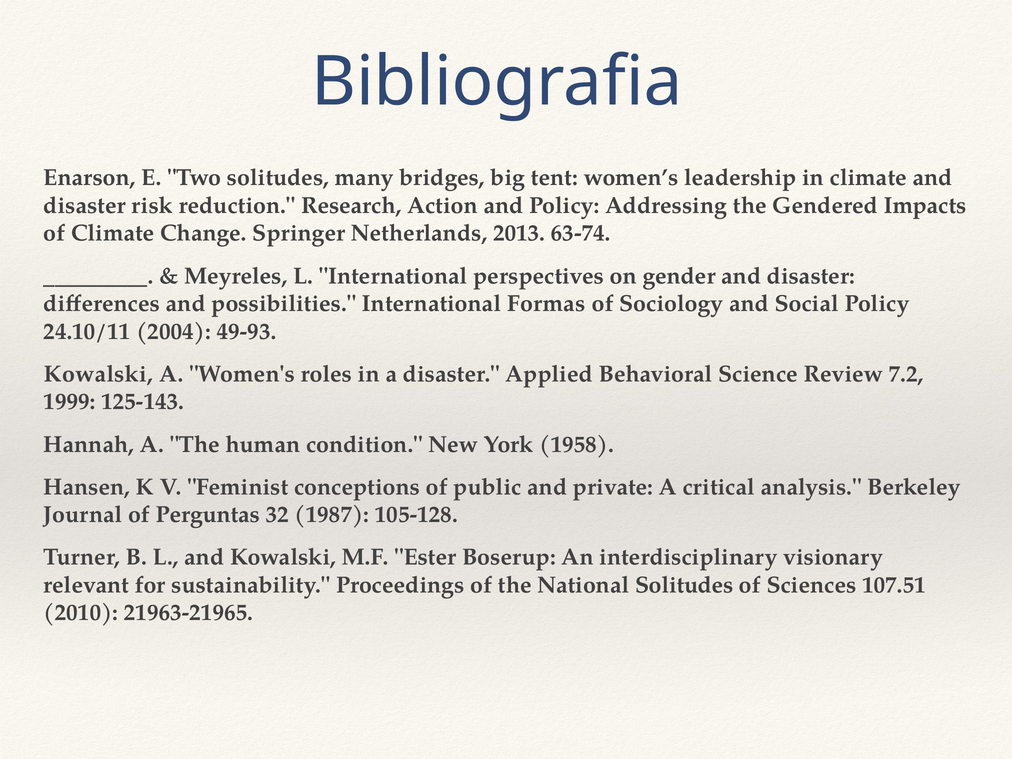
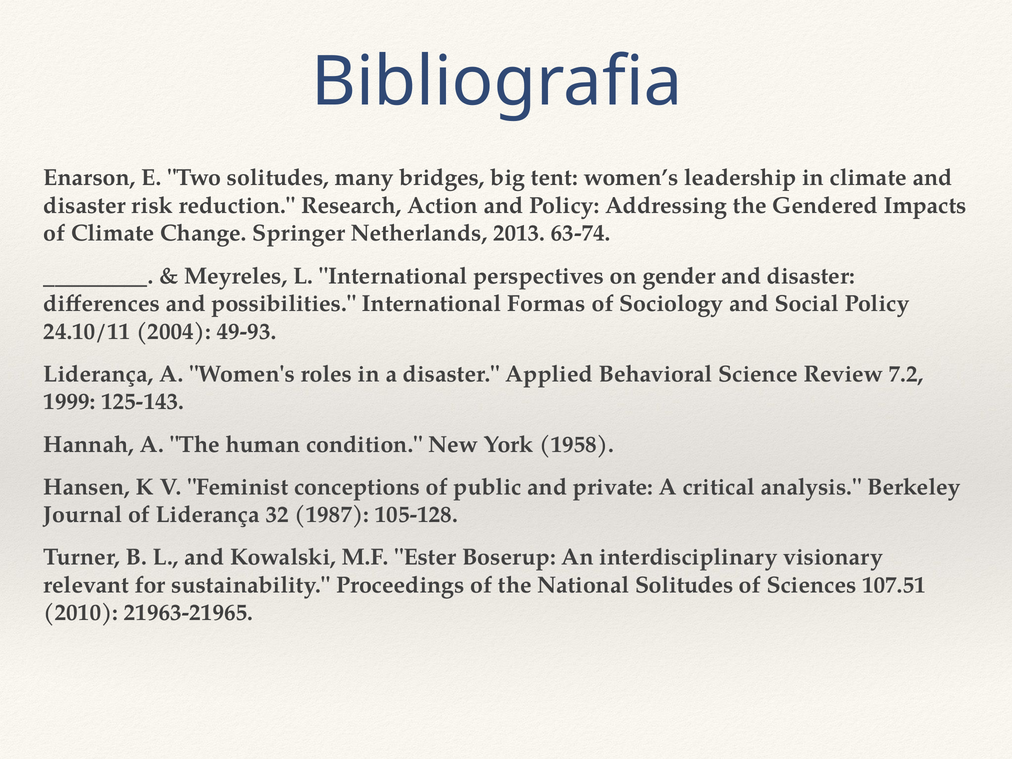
Kowalski: Kowalski -> Liderança (99, 374)
of Perguntas: Perguntas -> Liderança (208, 515)
